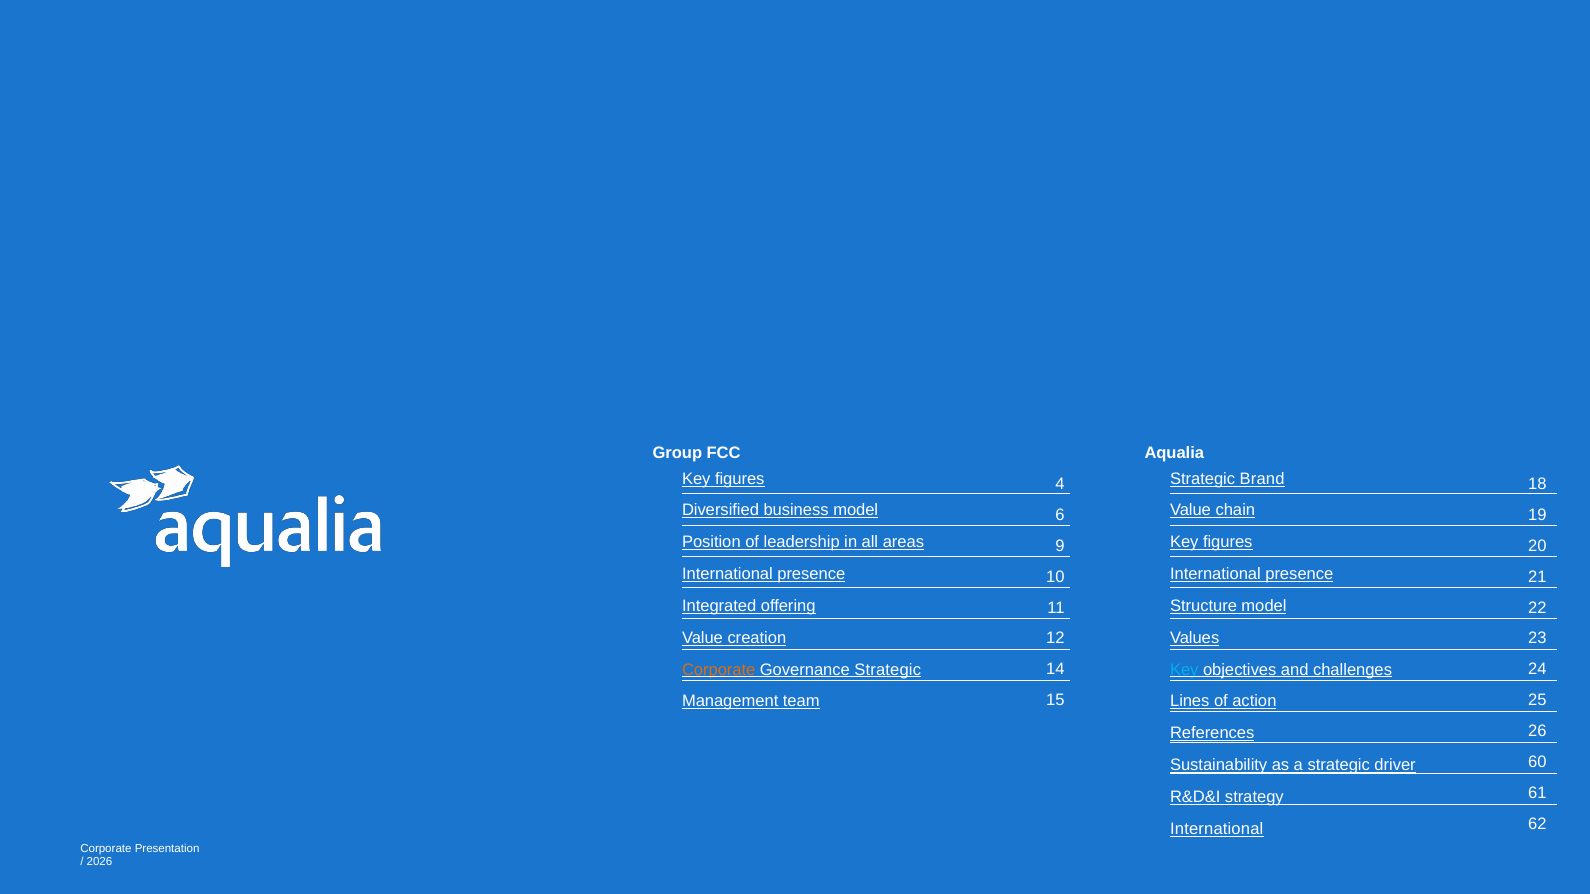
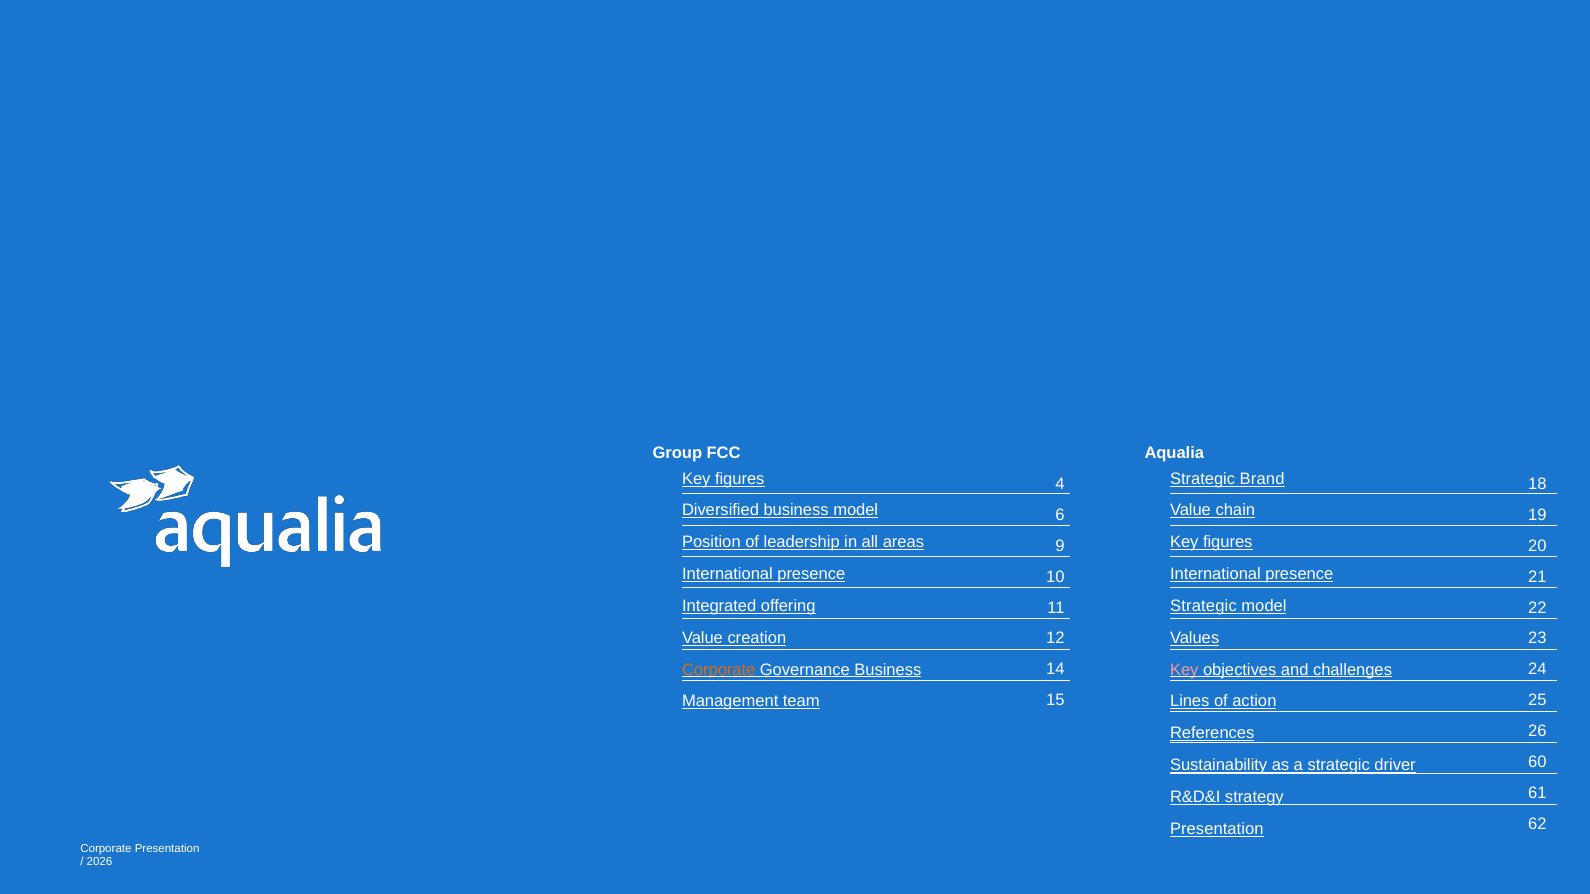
Structure: Structure -> Strategic (1203, 606)
Governance Strategic: Strategic -> Business (888, 670)
Key colour: light blue -> pink (1184, 670)
International: International -> Presentation (1217, 829)
